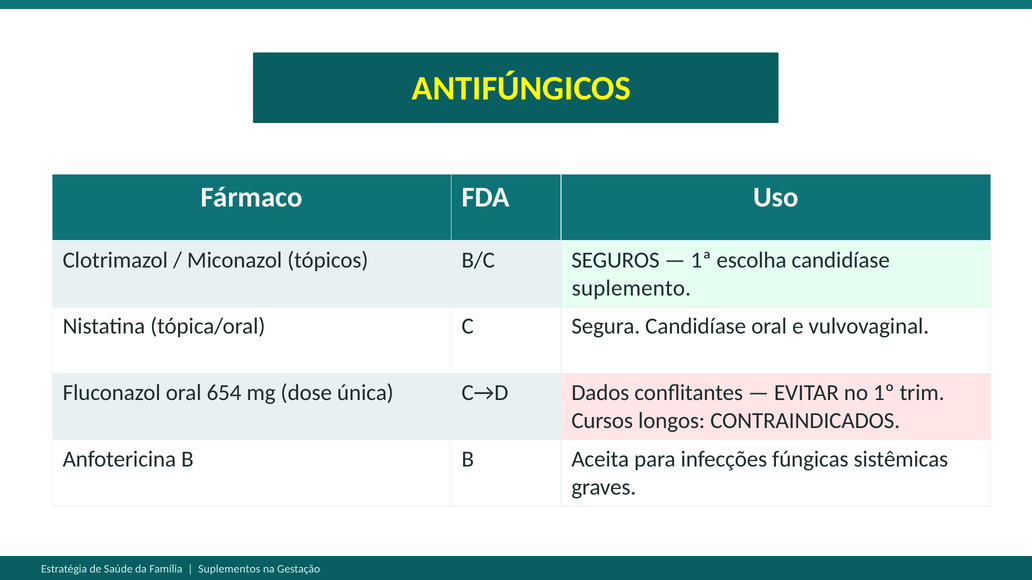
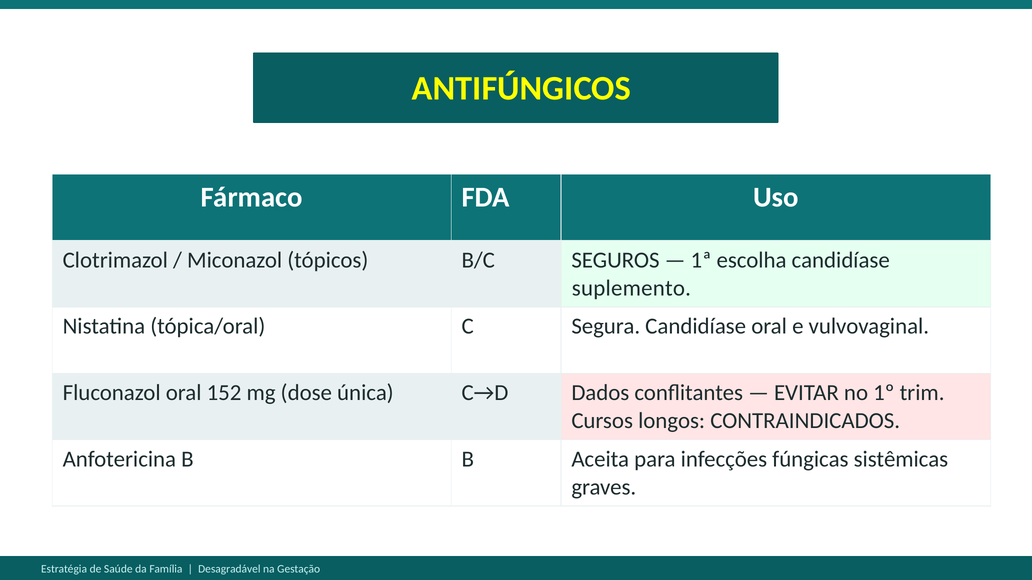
654: 654 -> 152 (224, 393)
Suplementos: Suplementos -> Desagradável (229, 569)
